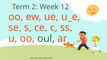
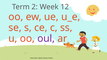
oul colour: green -> purple (46, 39)
